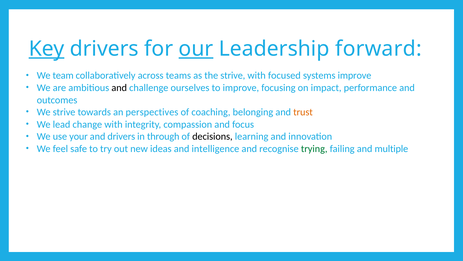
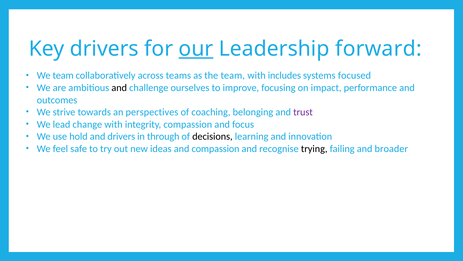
Key underline: present -> none (47, 49)
the strive: strive -> team (233, 75)
focused: focused -> includes (284, 75)
systems improve: improve -> focused (354, 75)
trust colour: orange -> purple (303, 112)
your: your -> hold (78, 136)
and intelligence: intelligence -> compassion (216, 148)
trying colour: green -> black (314, 148)
multiple: multiple -> broader (391, 148)
